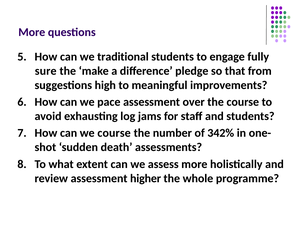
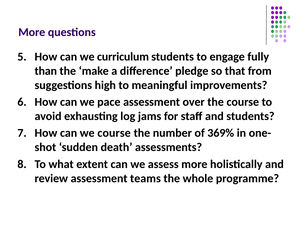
traditional: traditional -> curriculum (123, 57)
sure: sure -> than (46, 71)
342%: 342% -> 369% (221, 133)
higher: higher -> teams (145, 179)
